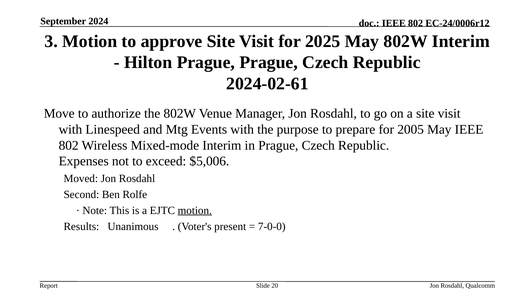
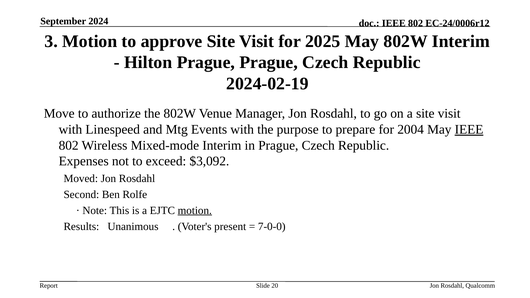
2024-02-61: 2024-02-61 -> 2024-02-19 (267, 84)
2005: 2005 -> 2004 (411, 129)
IEEE underline: none -> present (469, 129)
$5,006: $5,006 -> $3,092 (209, 161)
